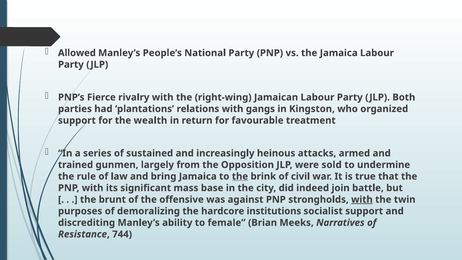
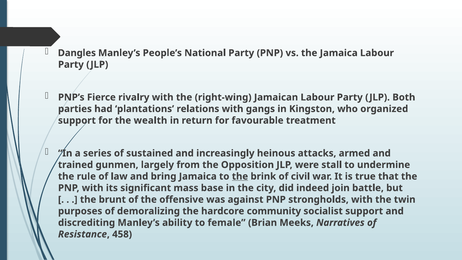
Allowed: Allowed -> Dangles (77, 53)
sold: sold -> stall (332, 165)
with underline: present -> none (362, 199)
institutions: institutions -> community (274, 211)
744: 744 -> 458 (122, 234)
